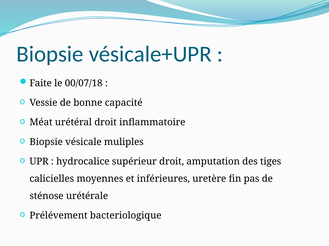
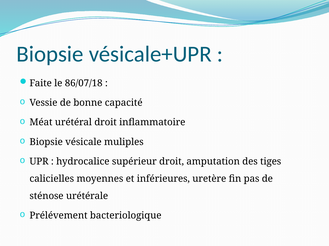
00/07/18: 00/07/18 -> 86/07/18 (84, 83)
